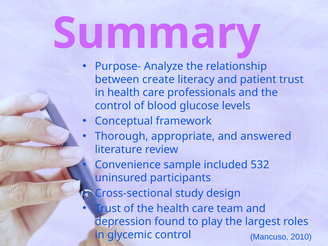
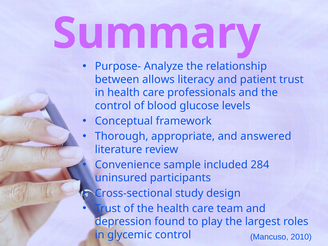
create: create -> allows (158, 79)
532: 532 -> 284 (260, 165)
